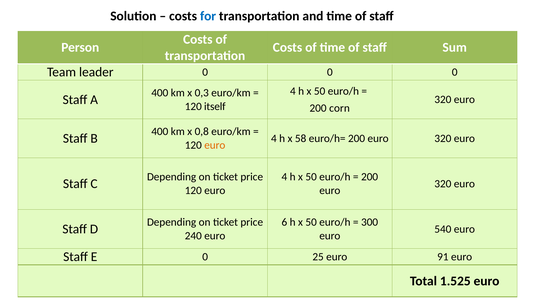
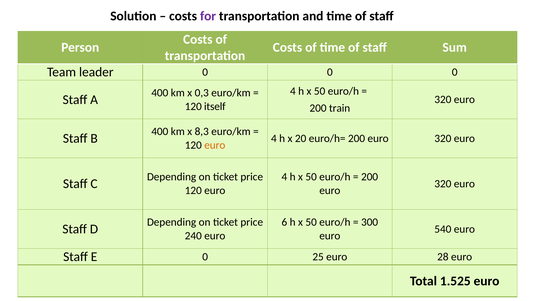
for colour: blue -> purple (208, 16)
corn: corn -> train (340, 108)
0,8: 0,8 -> 8,3 (202, 132)
58: 58 -> 20 (301, 138)
91: 91 -> 28 (443, 257)
